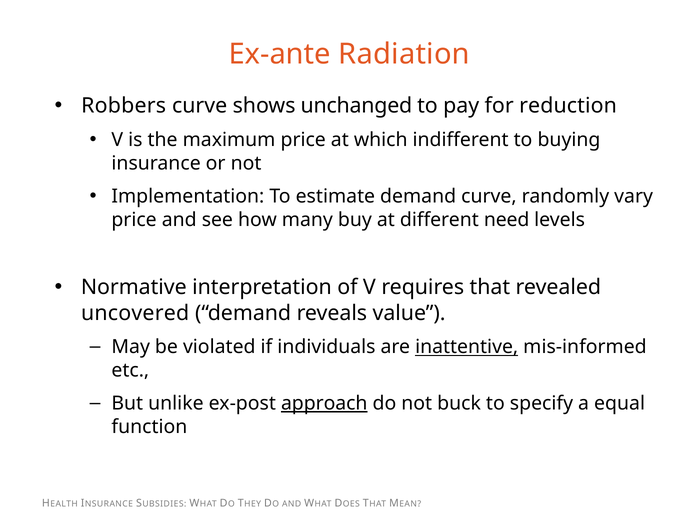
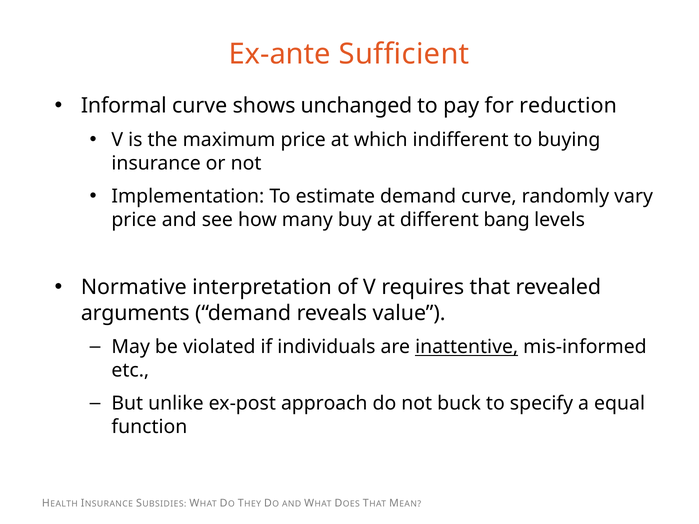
Radiation: Radiation -> Sufficient (404, 54)
Robbers: Robbers -> Informal (124, 106)
need: need -> bang (507, 220)
uncovered: uncovered -> arguments (135, 313)
approach underline: present -> none (324, 404)
